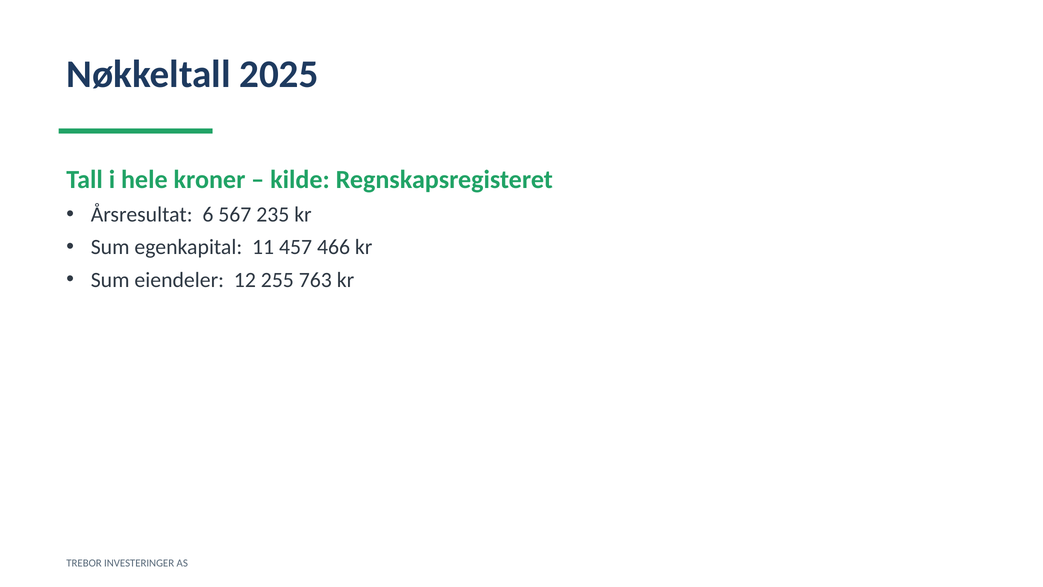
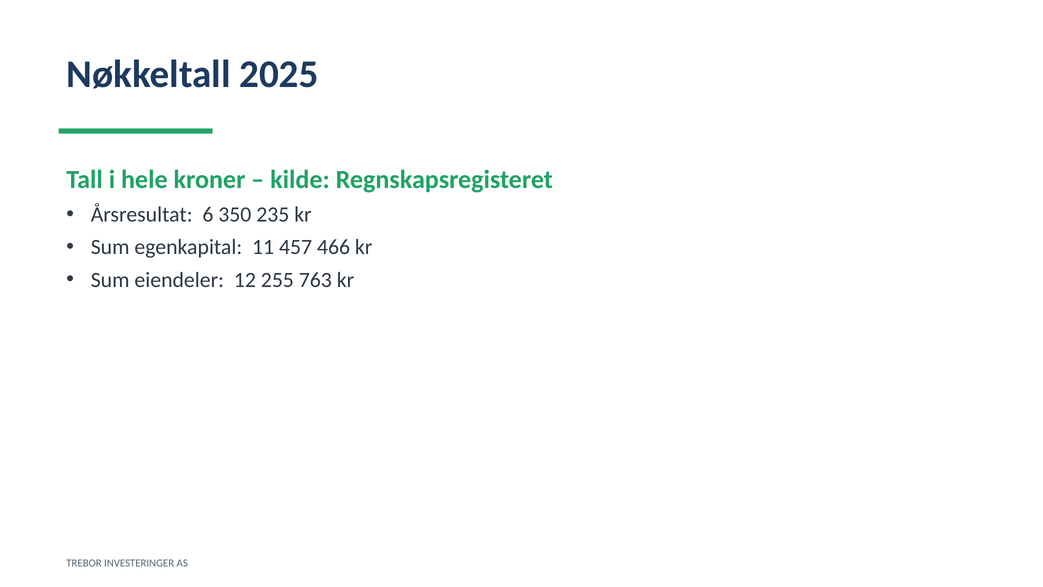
567: 567 -> 350 (235, 214)
